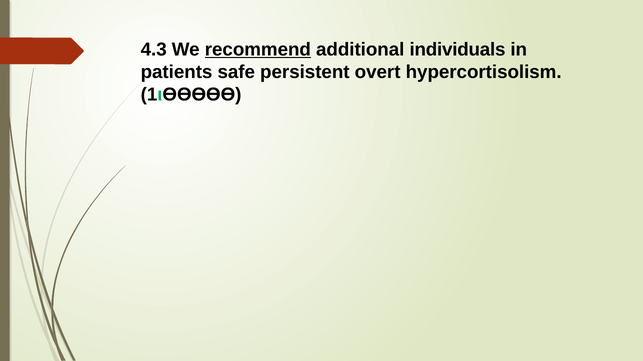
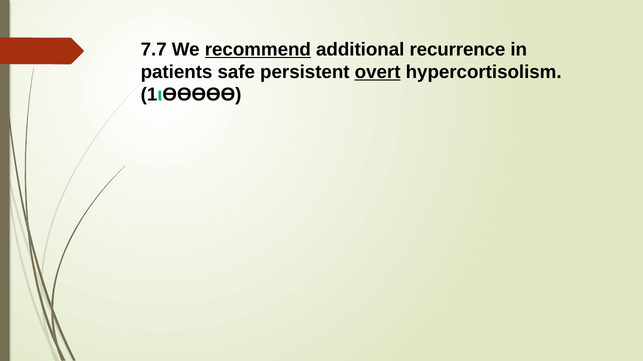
4.3: 4.3 -> 7.7 (154, 50)
individuals: individuals -> recurrence (457, 50)
overt underline: none -> present (378, 72)
